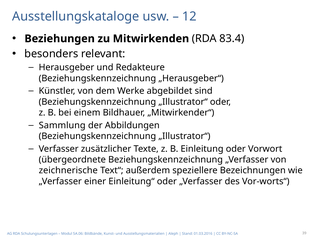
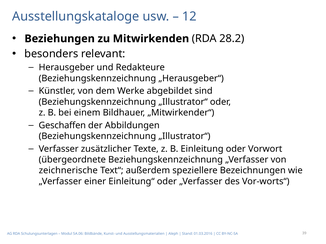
83.4: 83.4 -> 28.2 (232, 39)
Sammlung: Sammlung -> Geschaffen (62, 126)
